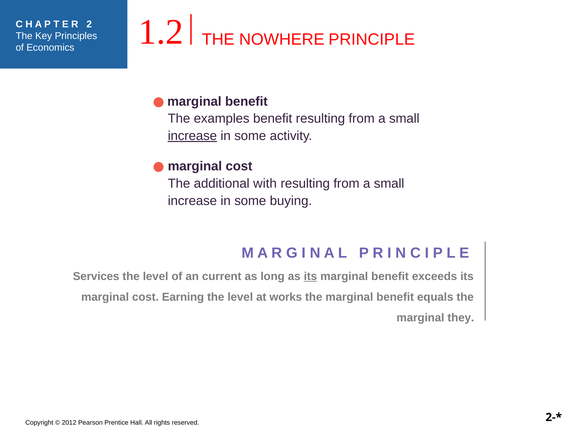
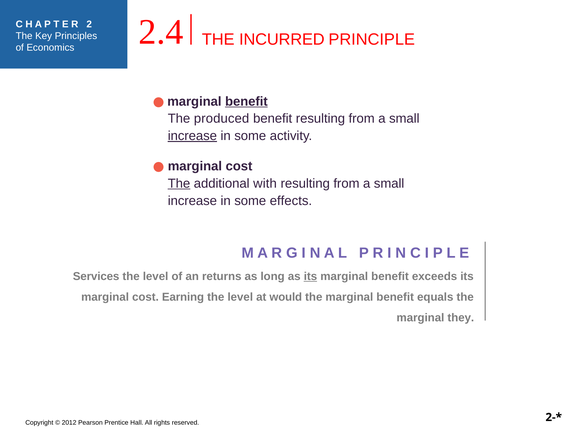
1.2: 1.2 -> 2.4 (161, 32)
NOWHERE: NOWHERE -> INCURRED (282, 39)
benefit underline: none -> present (246, 101)
examples: examples -> produced (222, 119)
The underline: none -> present (179, 183)
buying: buying -> effects (291, 201)
current: current -> returns (222, 276)
works: works -> would (286, 297)
